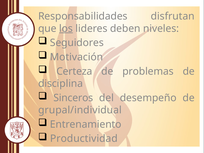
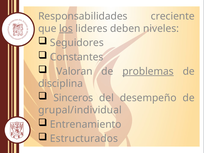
disfrutan: disfrutan -> creciente (173, 16)
Motivación: Motivación -> Constantes (77, 57)
Certeza: Certeza -> Valoran (74, 71)
problemas underline: none -> present (148, 71)
Productividad: Productividad -> Estructurados (84, 139)
